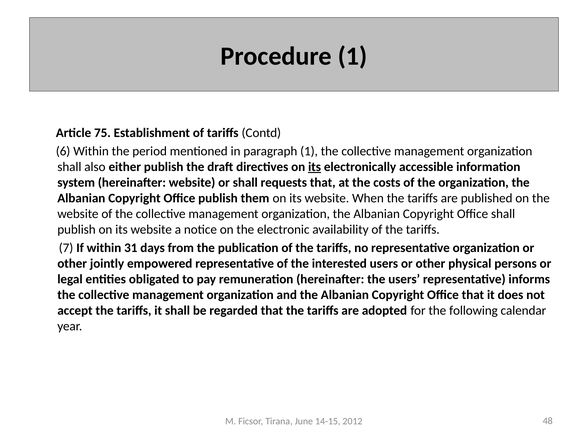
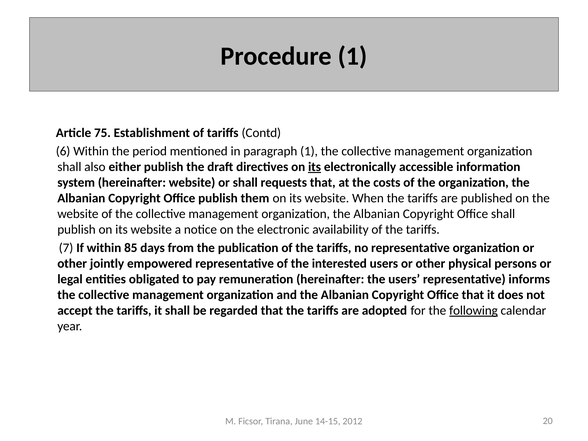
31: 31 -> 85 (131, 248)
following underline: none -> present (473, 311)
48: 48 -> 20 (548, 421)
